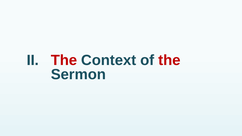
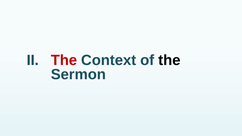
the colour: red -> black (169, 60)
